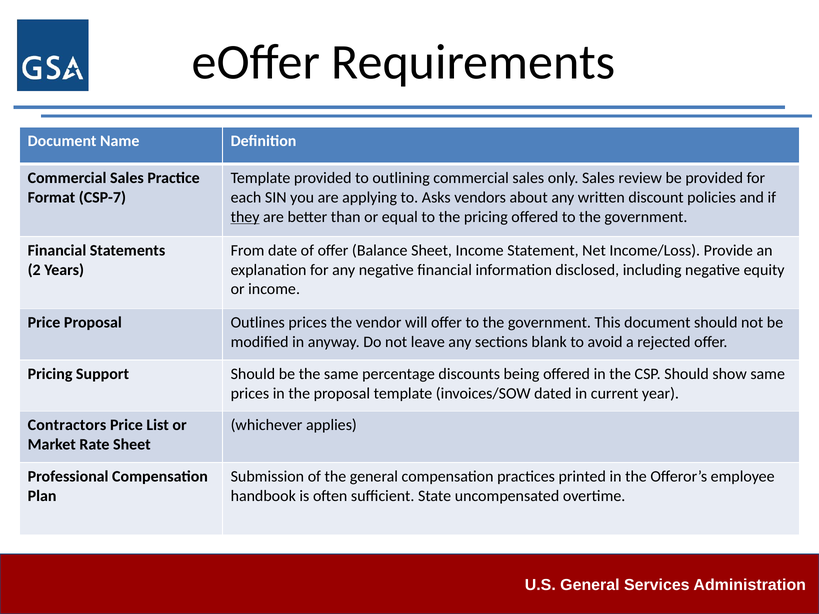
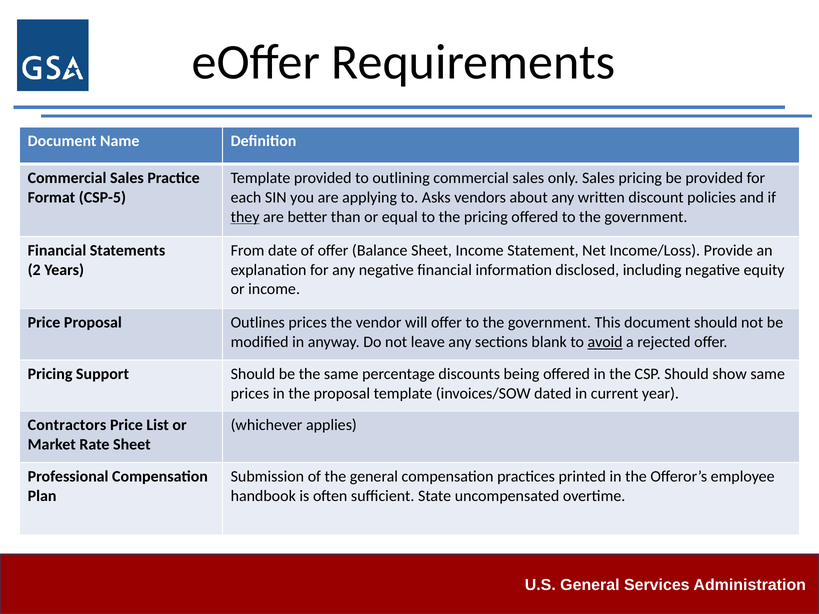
Sales review: review -> pricing (640, 178)
CSP-7: CSP-7 -> CSP-5 (102, 198)
avoid underline: none -> present (605, 342)
